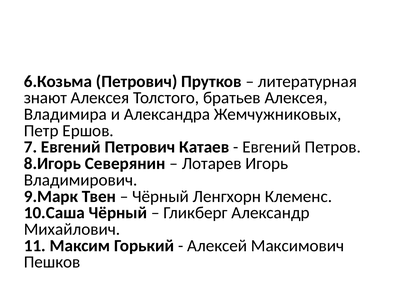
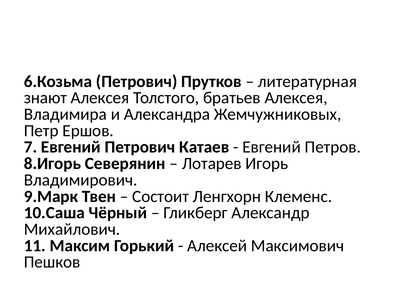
Чёрный: Чёрный -> Состоит (161, 197)
